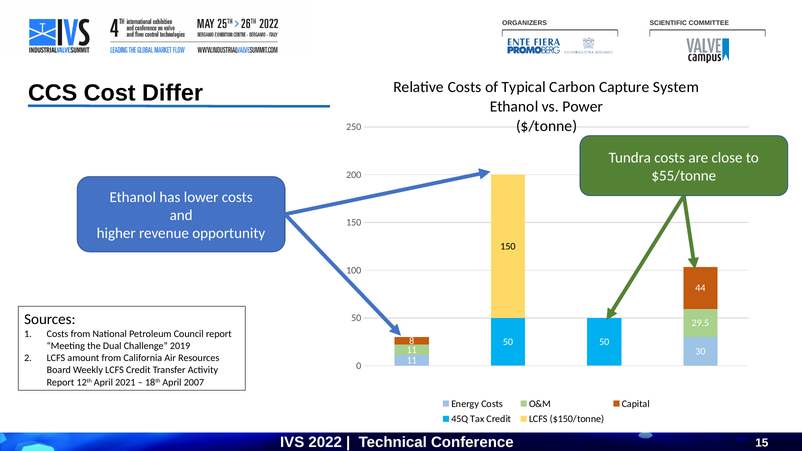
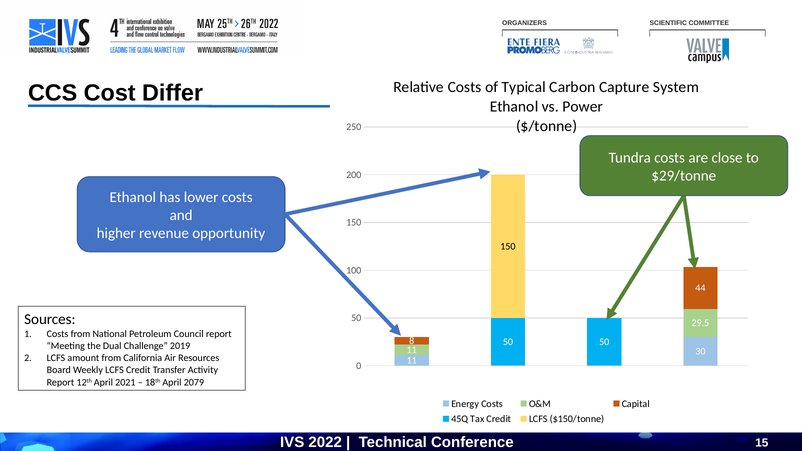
$55/tonne: $55/tonne -> $29/tonne (684, 176)
2007: 2007 -> 2079 (194, 382)
